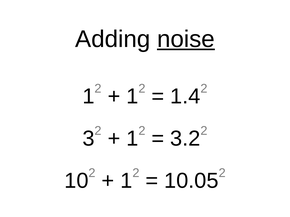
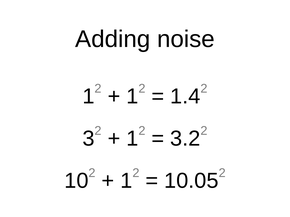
noise underline: present -> none (186, 39)
